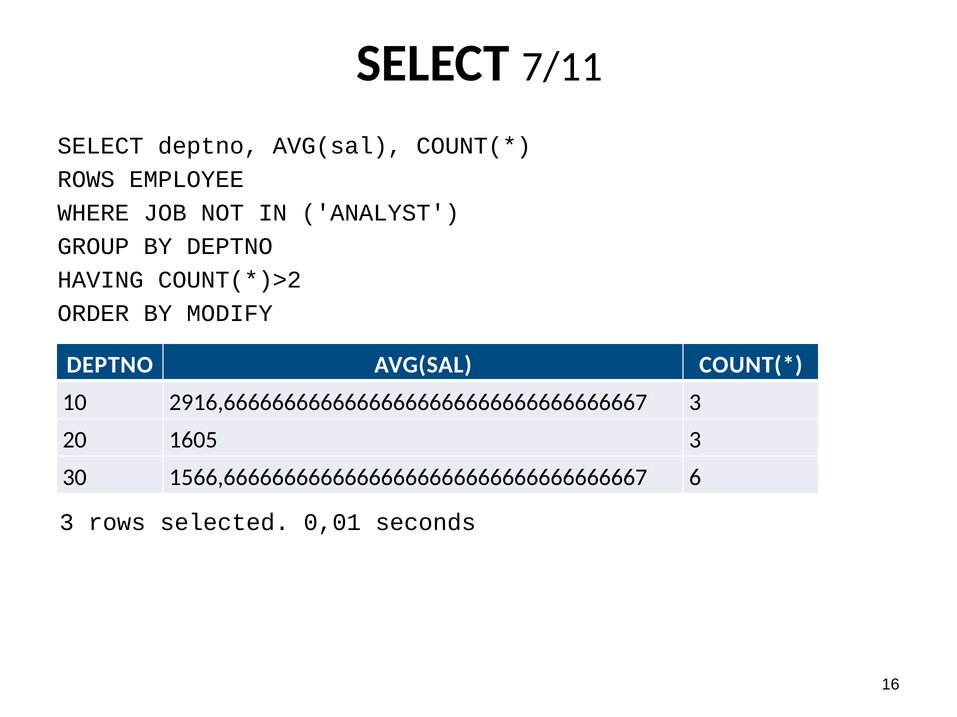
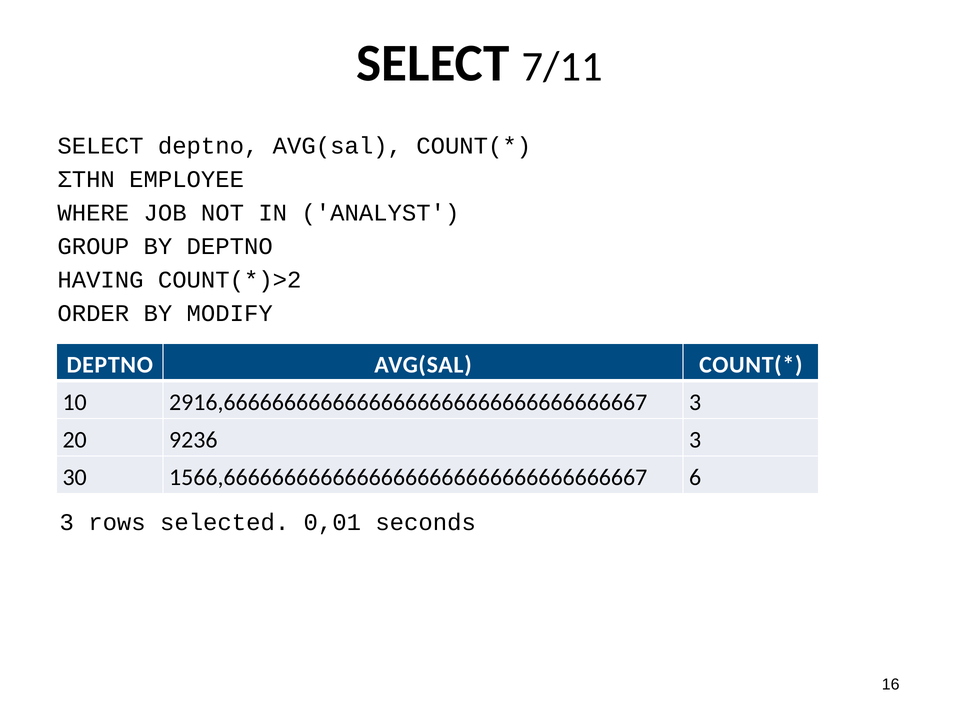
ROWS: ROWS -> ΣΤΗΝ (86, 180)
1605: 1605 -> 9236 (193, 440)
